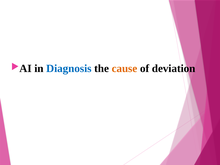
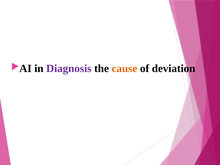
Diagnosis colour: blue -> purple (69, 68)
